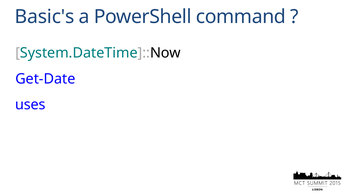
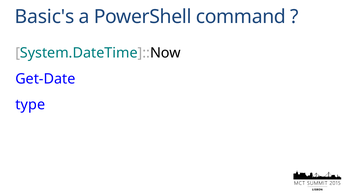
uses: uses -> type (30, 105)
